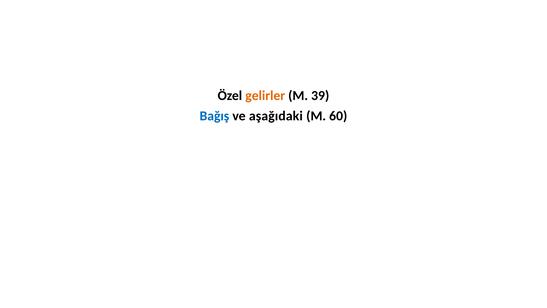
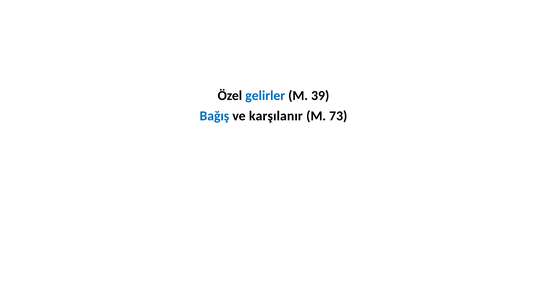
gelirler colour: orange -> blue (265, 96)
aşağıdaki: aşağıdaki -> karşılanır (276, 116)
60: 60 -> 73 (338, 116)
